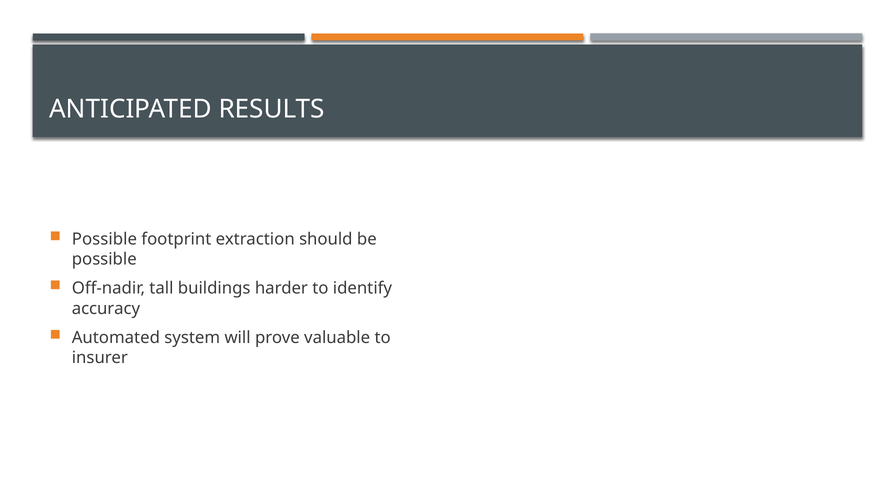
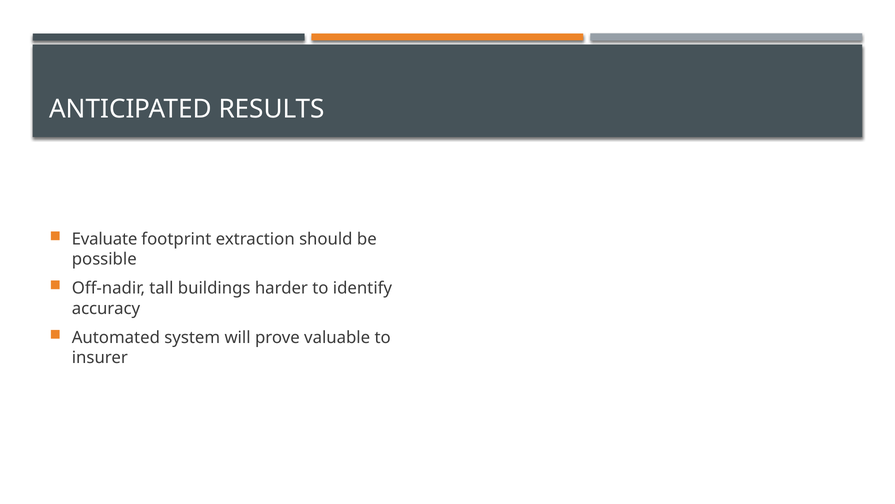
Possible: Possible -> Evaluate (105, 239)
